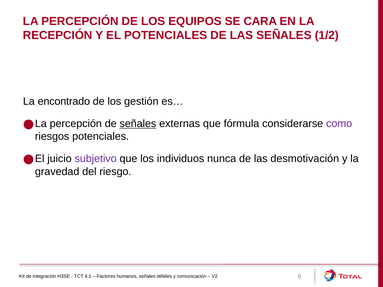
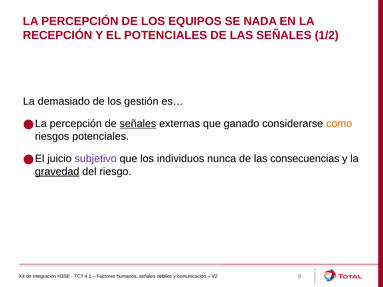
CARA: CARA -> NADA (260, 21)
encontrado: encontrado -> demasiado (64, 101)
fórmula: fórmula -> ganado (242, 124)
como colour: purple -> orange (339, 124)
desmotivación: desmotivación -> consecuencias (305, 159)
gravedad underline: none -> present (57, 172)
